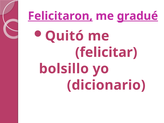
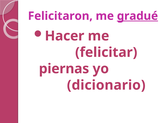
Felicitaron underline: present -> none (60, 16)
Quitó: Quitó -> Hacer (65, 36)
bolsillo: bolsillo -> piernas (64, 69)
